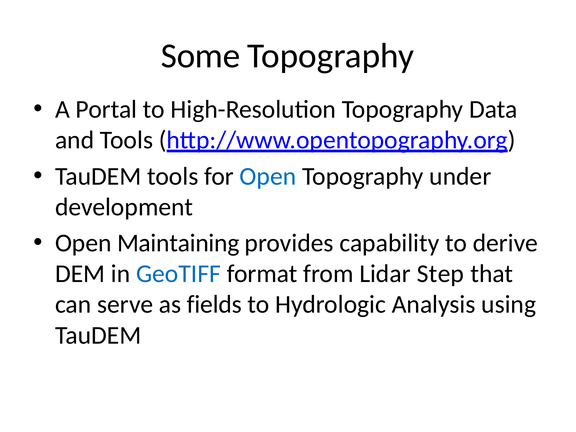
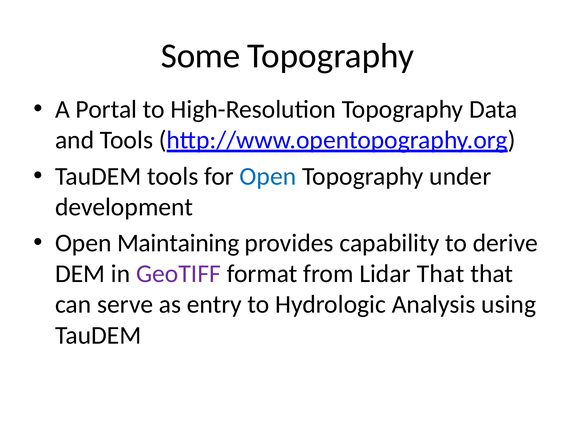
GeoTIFF colour: blue -> purple (179, 274)
Lidar Step: Step -> That (440, 274)
fields: fields -> entry (214, 304)
